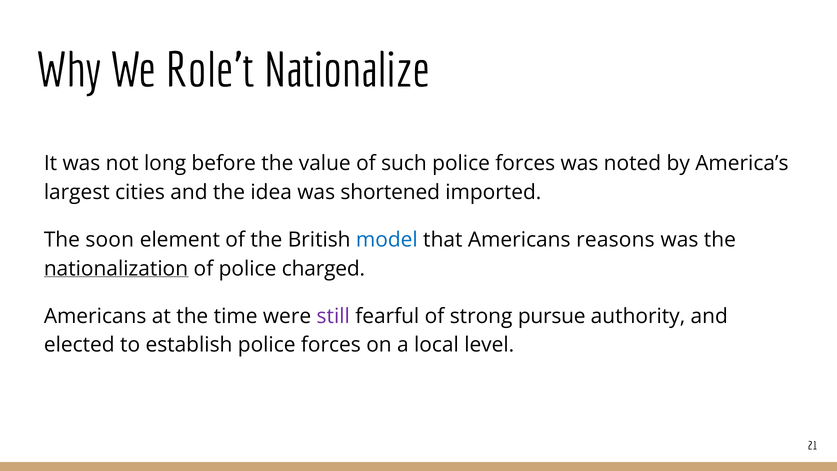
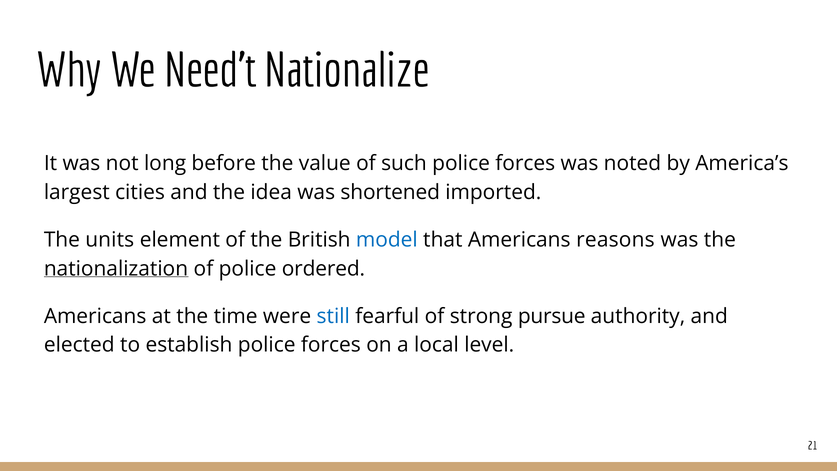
Role’t: Role’t -> Need’t (210, 71)
soon: soon -> units (110, 240)
charged: charged -> ordered (323, 269)
still colour: purple -> blue (333, 316)
